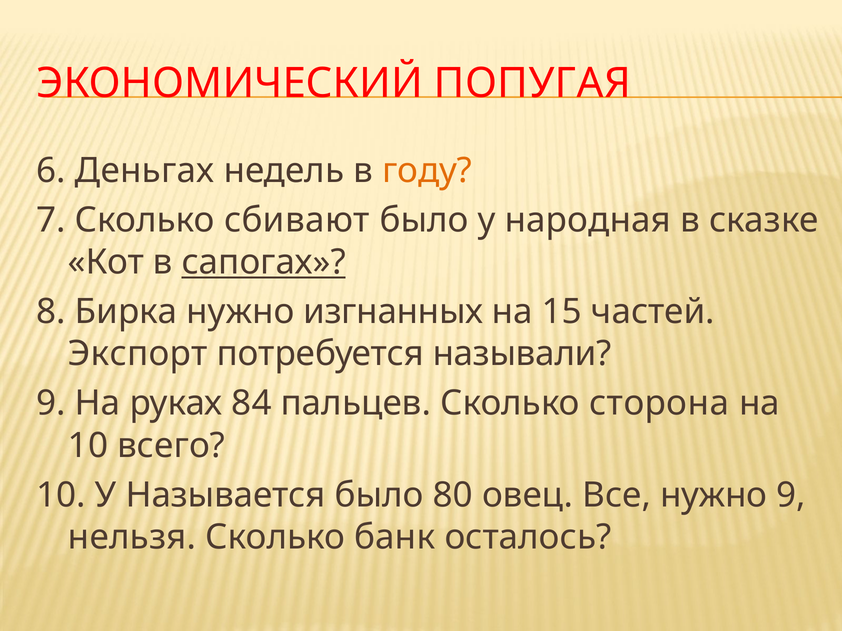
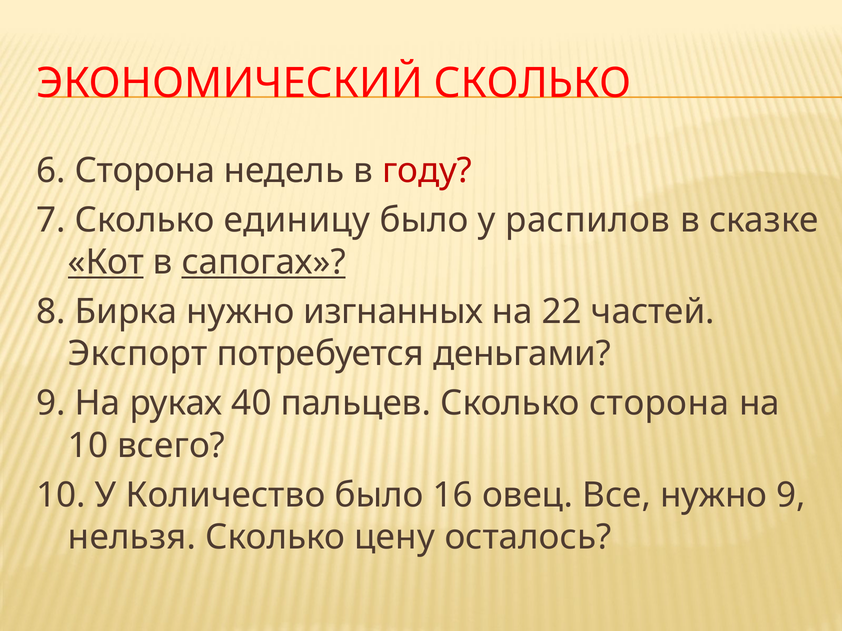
ЭКОНОМИЧЕСКИЙ ПОПУГАЯ: ПОПУГАЯ -> СКОЛЬКО (533, 84)
6 Деньгах: Деньгах -> Сторона (145, 171)
году colour: orange -> red (427, 171)
сбивают: сбивают -> единицу (297, 220)
народная: народная -> распилов (588, 220)
Кот underline: none -> present (106, 262)
15: 15 -> 22 (562, 312)
называли: называли -> деньгами (522, 354)
84: 84 -> 40 (252, 404)
Называется: Называется -> Количество (226, 495)
80: 80 -> 16 (453, 495)
банк: банк -> цену (395, 538)
